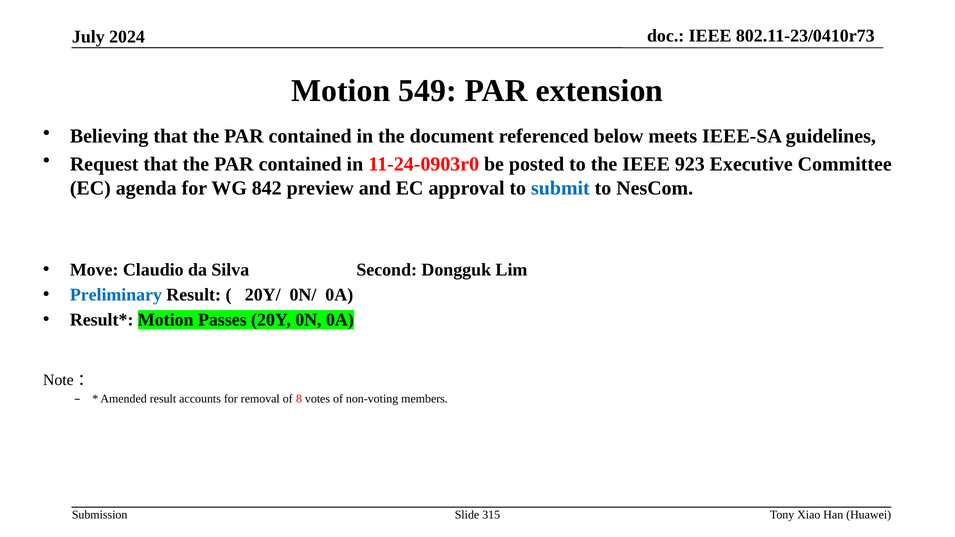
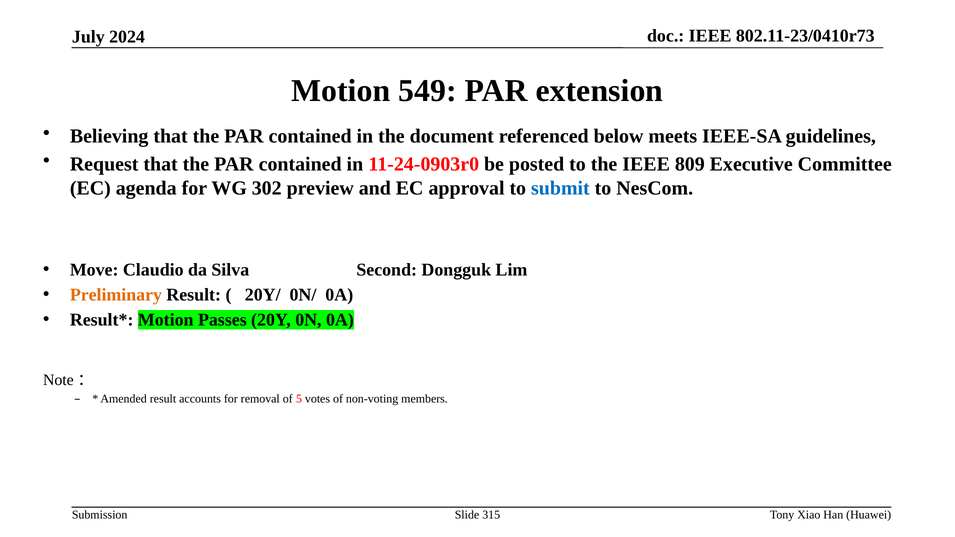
923: 923 -> 809 (690, 164)
842: 842 -> 302 (267, 188)
Preliminary colour: blue -> orange (116, 295)
8: 8 -> 5 (299, 399)
